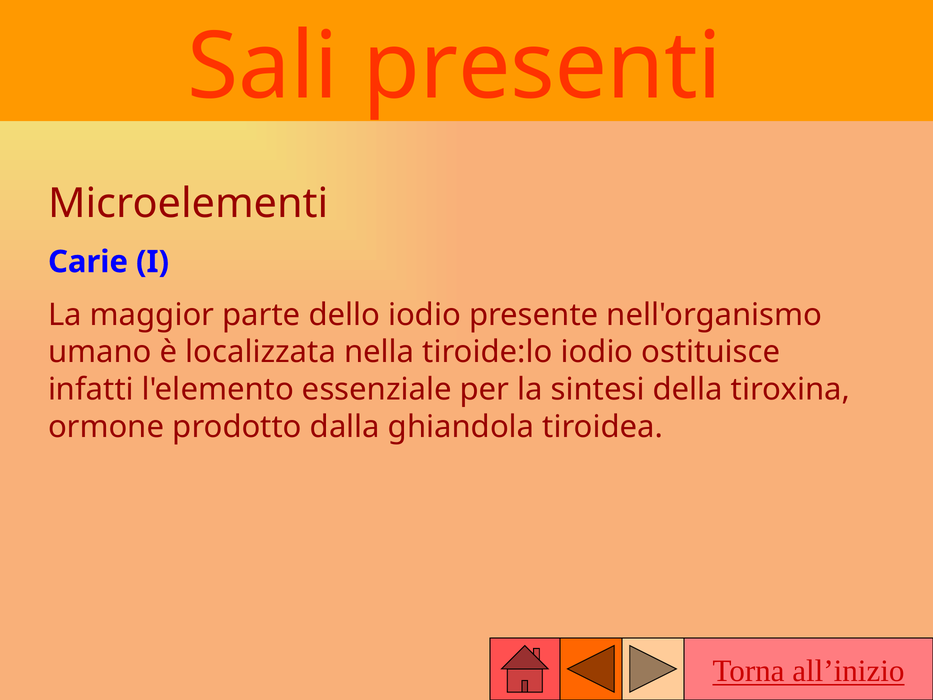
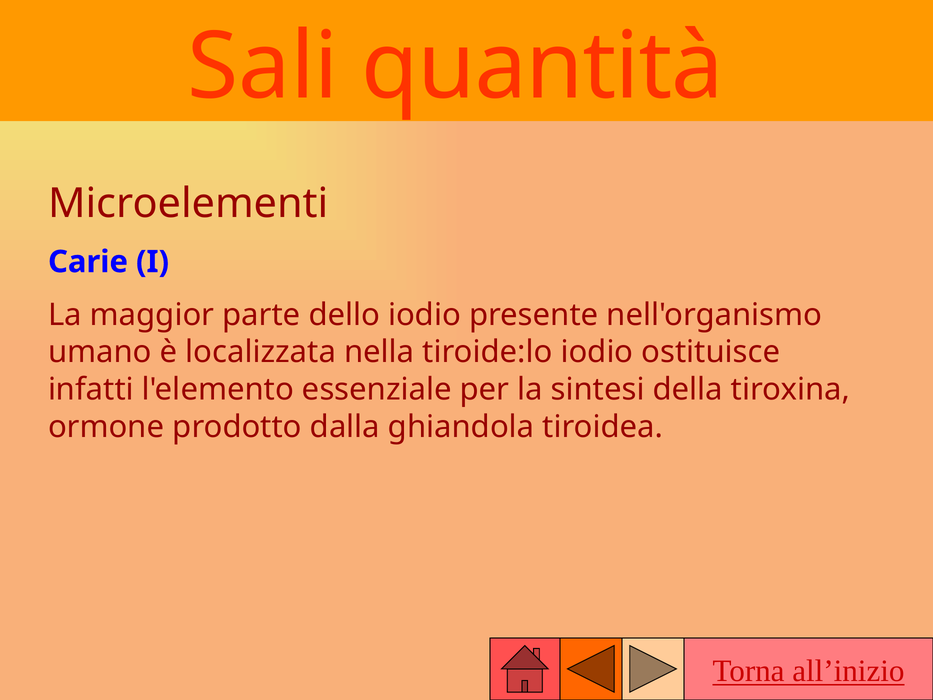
presenti: presenti -> quantità (543, 67)
